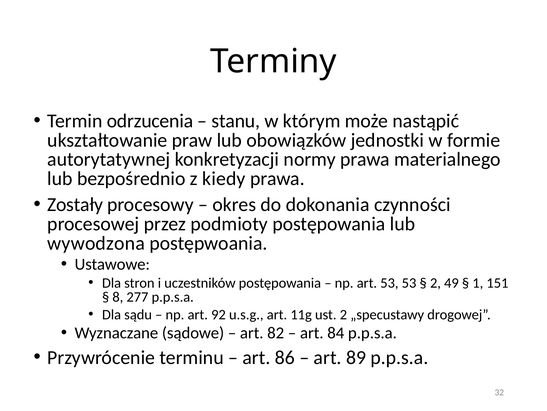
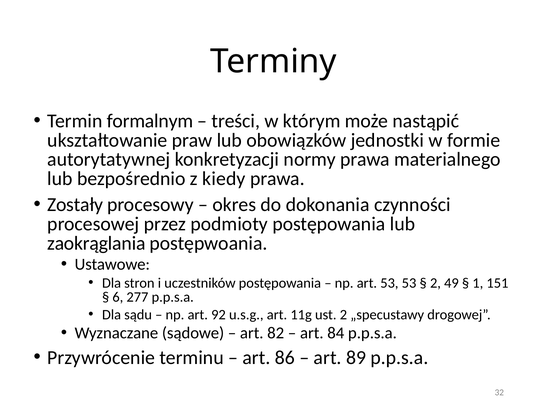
odrzucenia: odrzucenia -> formalnym (150, 121)
stanu: stanu -> treści (236, 121)
wywodzona: wywodzona -> zaokrąglania (96, 243)
8: 8 -> 6 (118, 297)
